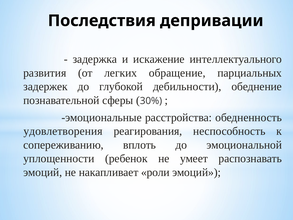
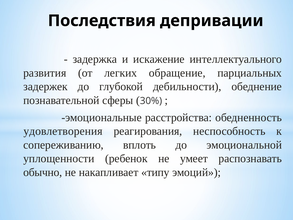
эмоций: эмоций -> обычно (43, 172)
роли: роли -> типу (155, 172)
